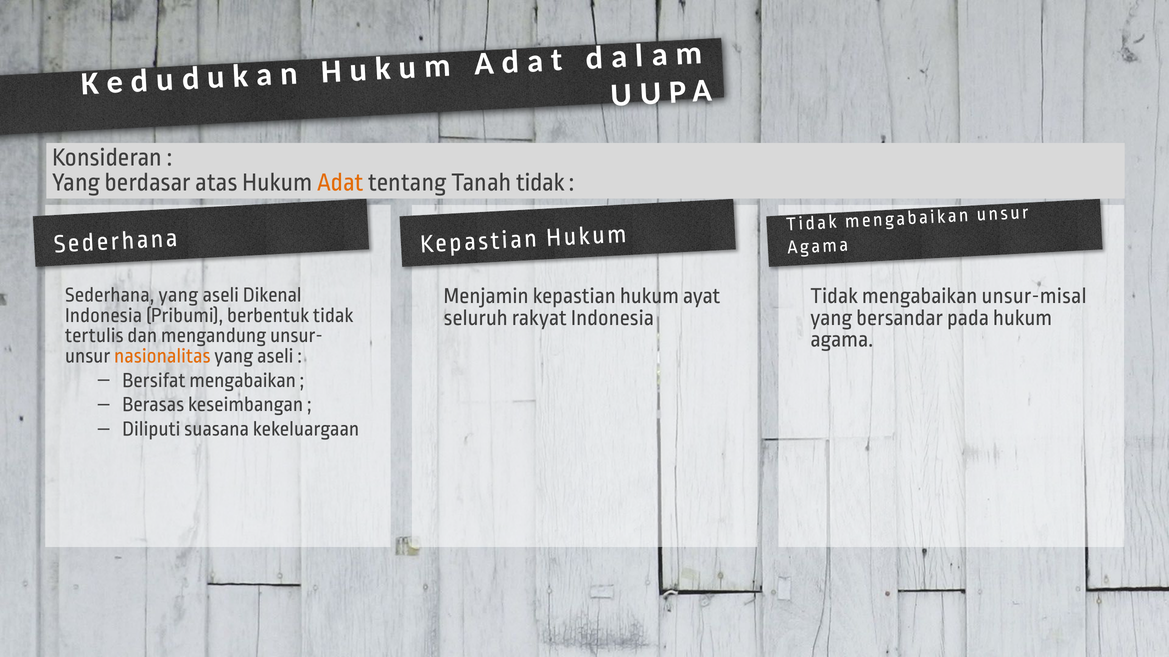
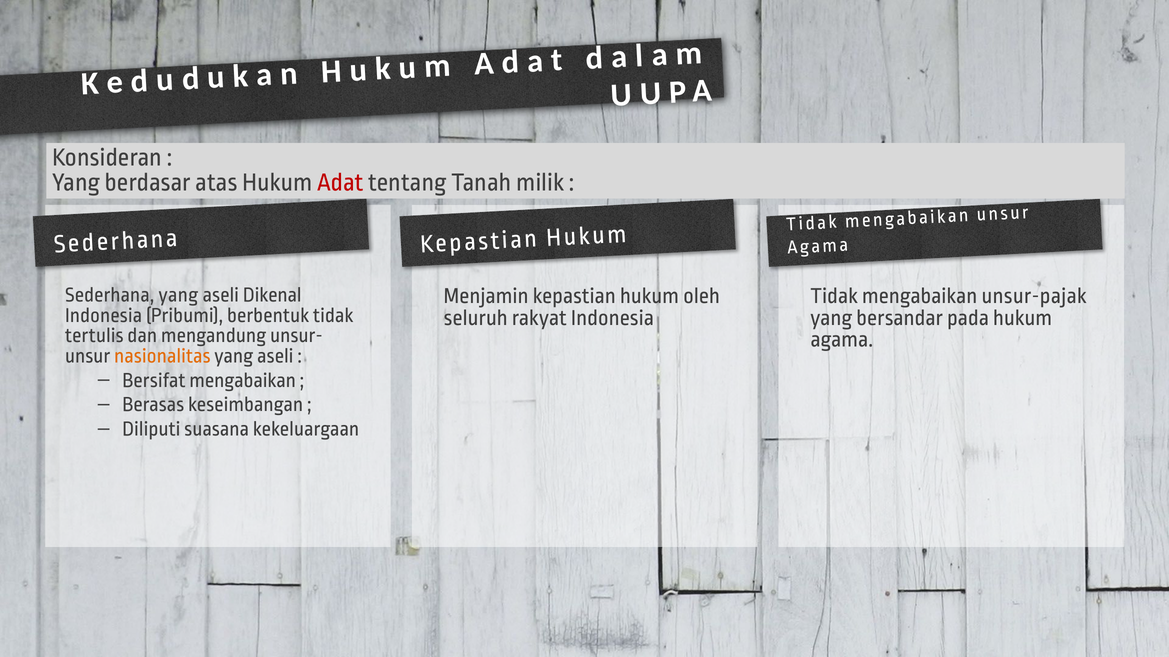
Adat colour: orange -> red (340, 182)
Tanah tidak: tidak -> milik (540, 182)
ayat: ayat -> oleh (702, 296)
unsur-misal: unsur-misal -> unsur-pajak (1034, 296)
